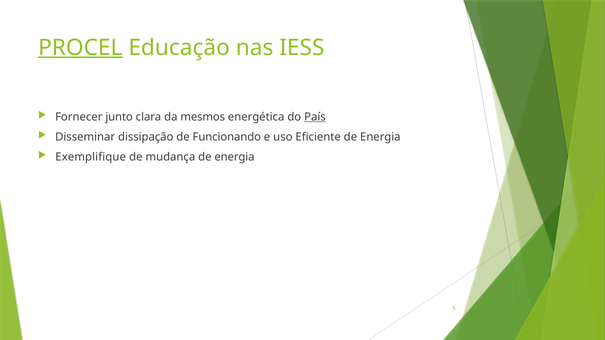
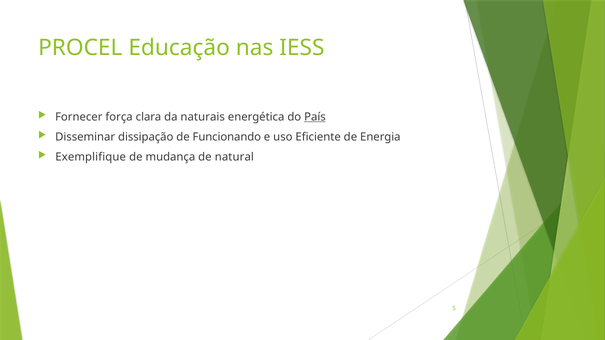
PROCEL underline: present -> none (80, 48)
junto: junto -> força (119, 117)
mesmos: mesmos -> naturais (203, 117)
mudança de energia: energia -> natural (234, 157)
